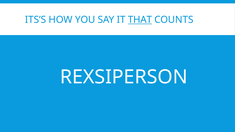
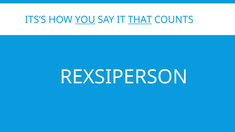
YOU underline: none -> present (85, 20)
